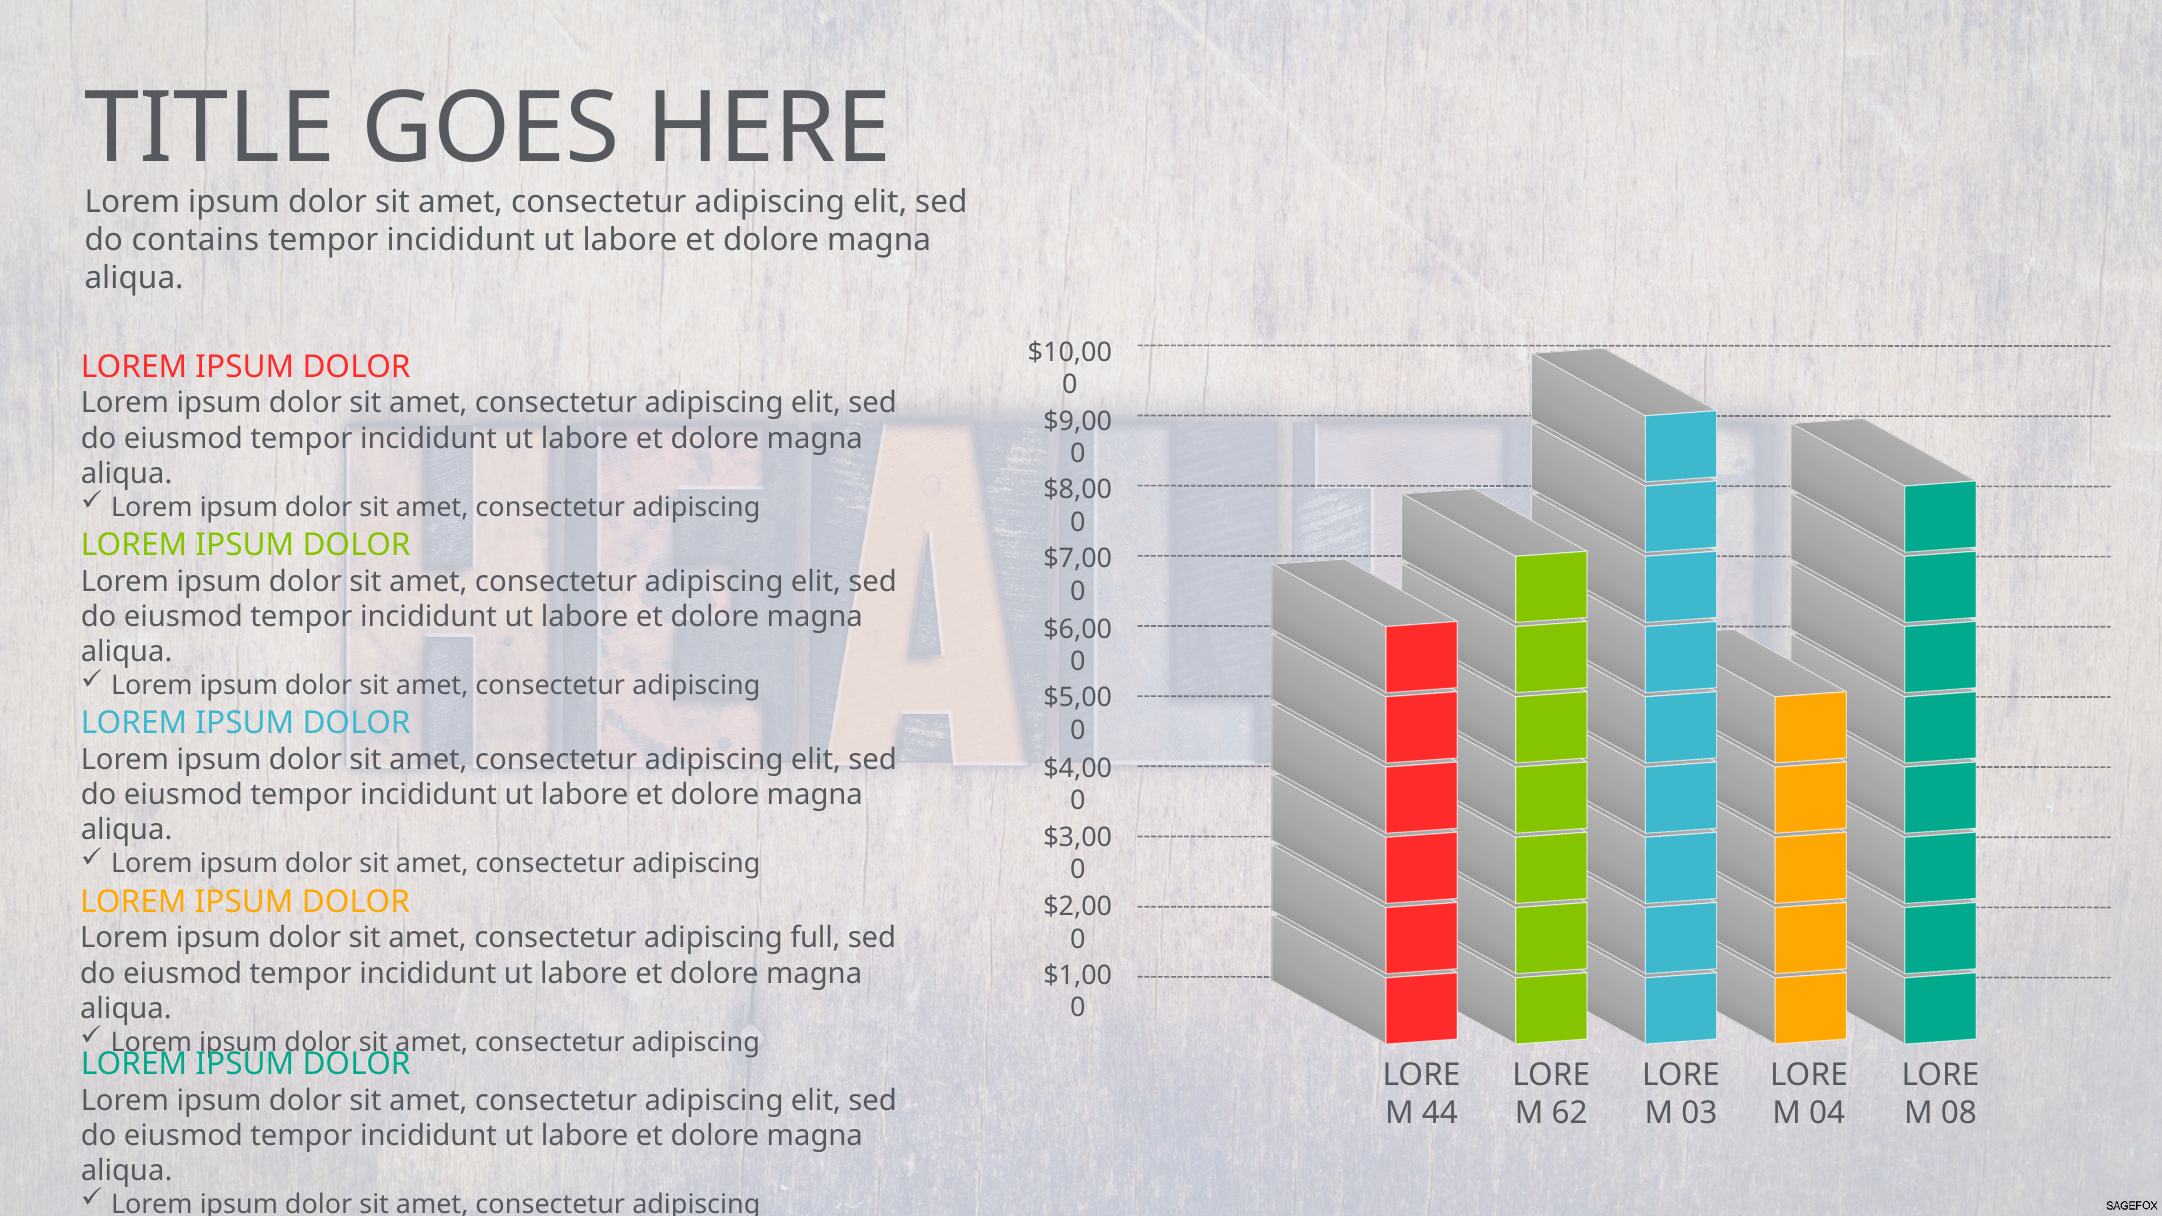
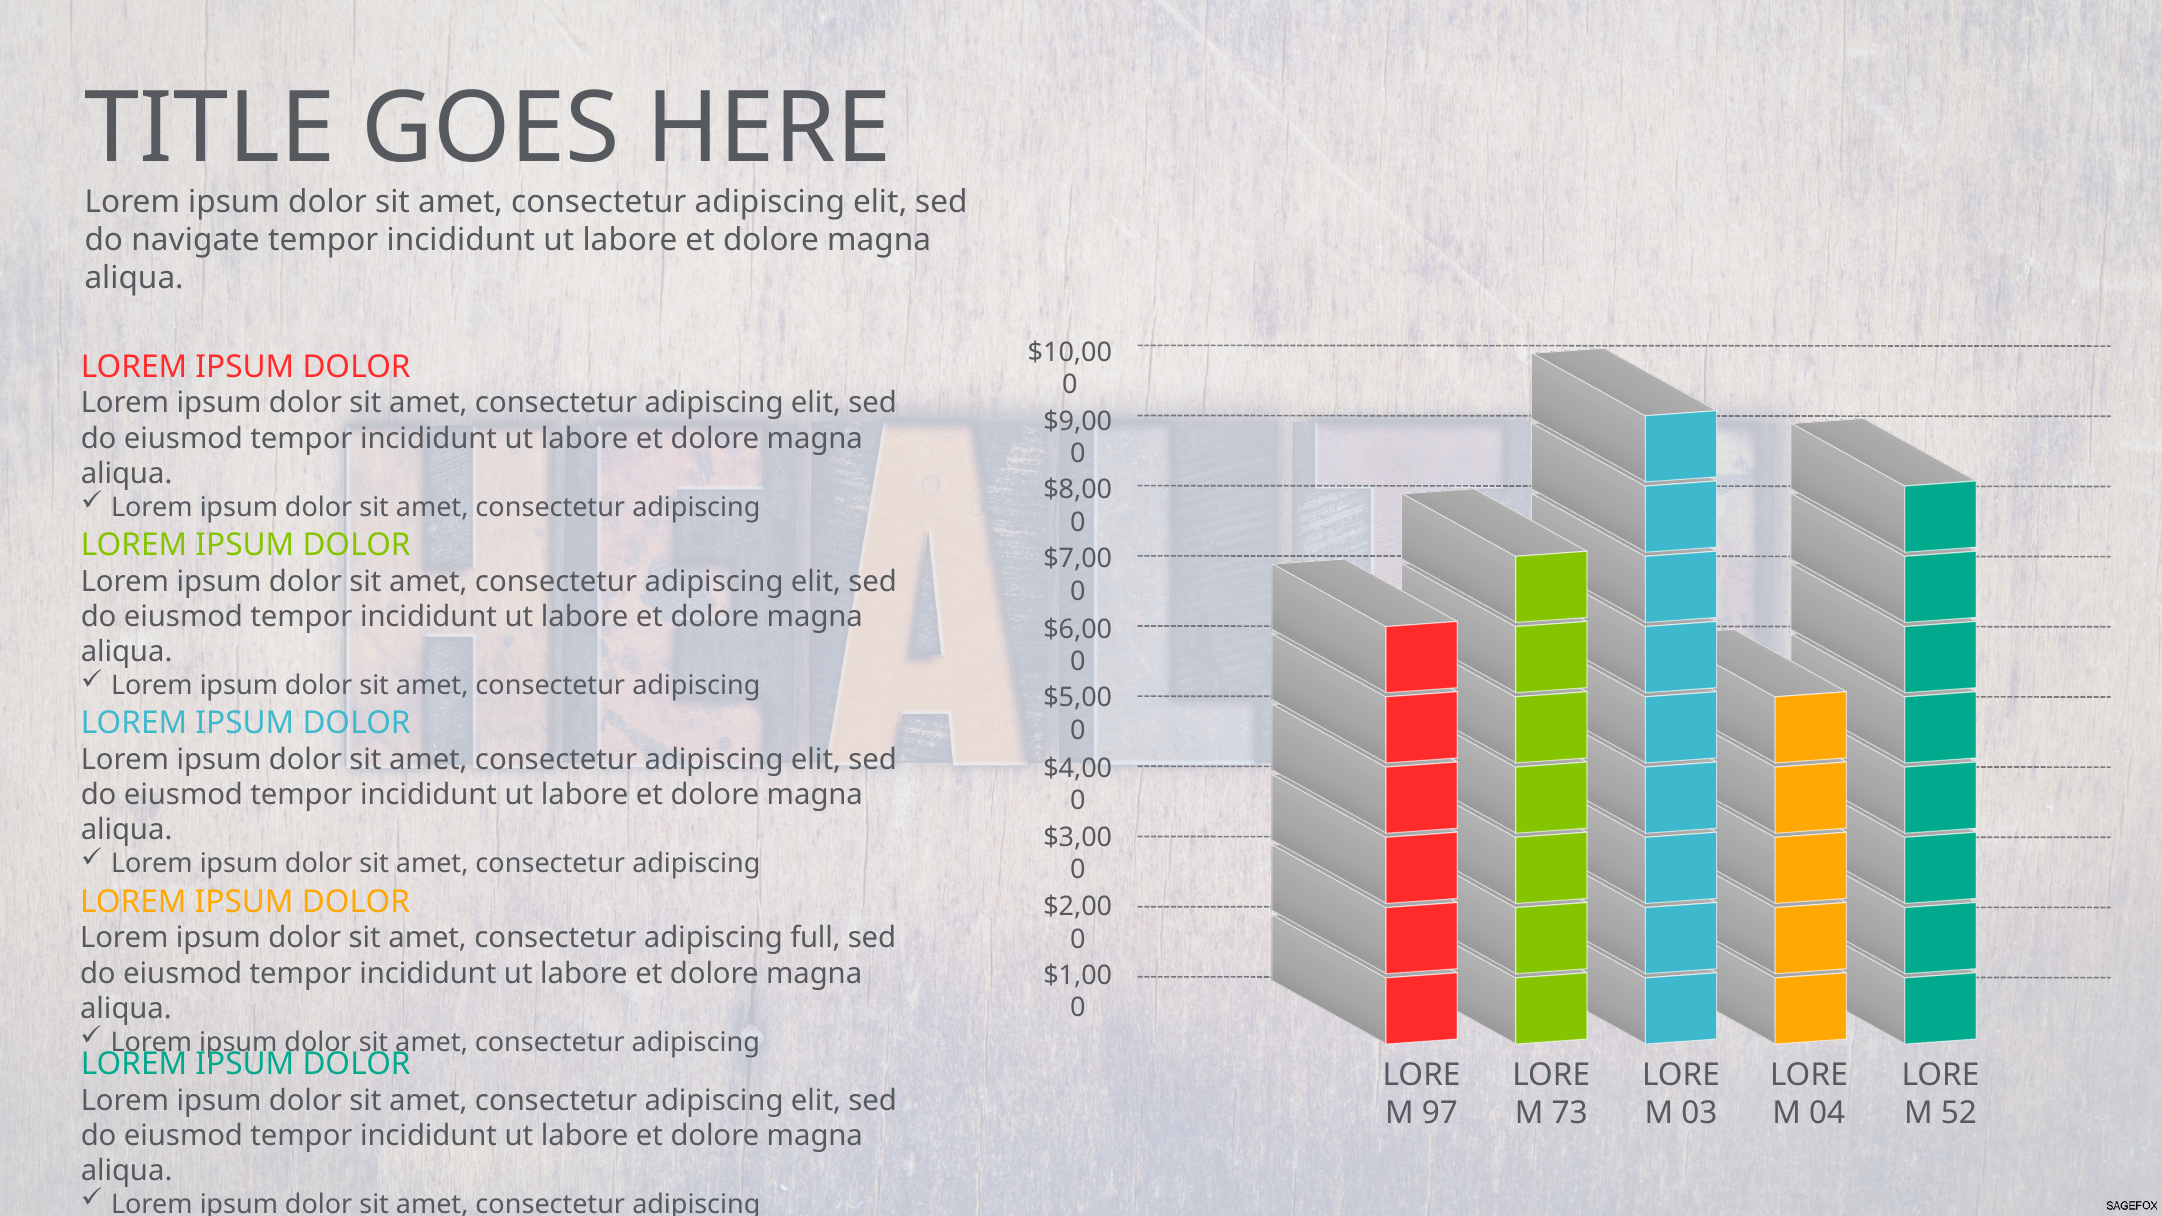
contains: contains -> navigate (196, 240)
44: 44 -> 97 (1440, 1113)
62: 62 -> 73 (1570, 1113)
08: 08 -> 52 (1959, 1113)
